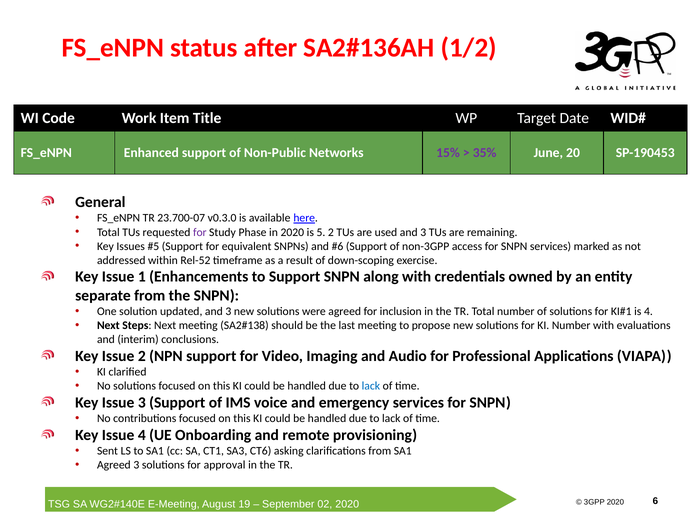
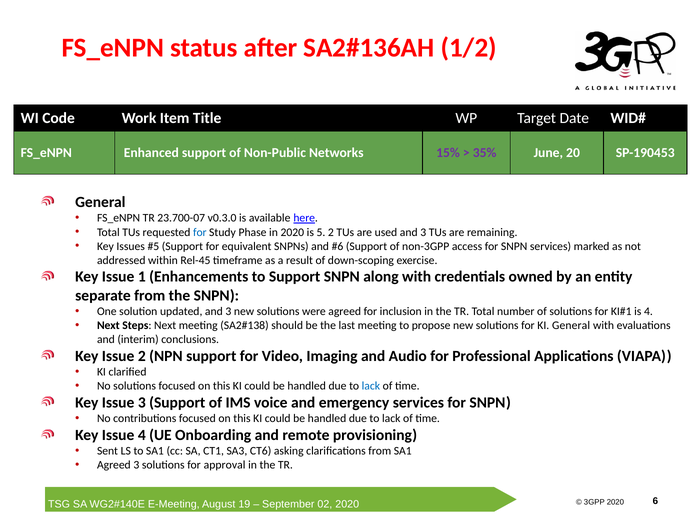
for colour: purple -> blue (200, 232)
Rel-52: Rel-52 -> Rel-45 (195, 260)
KI Number: Number -> General (571, 326)
